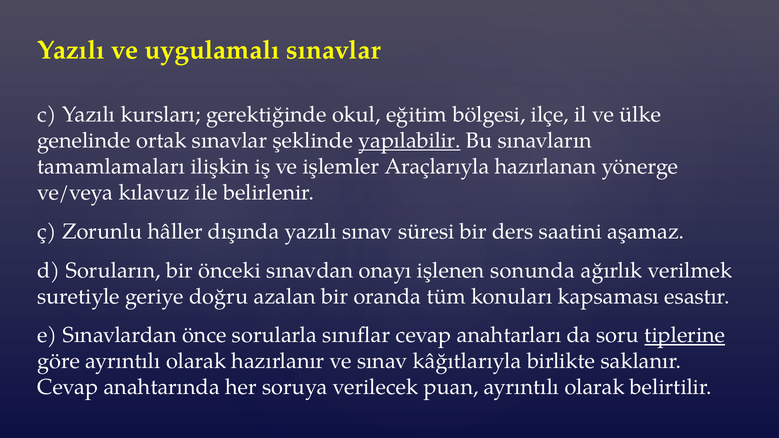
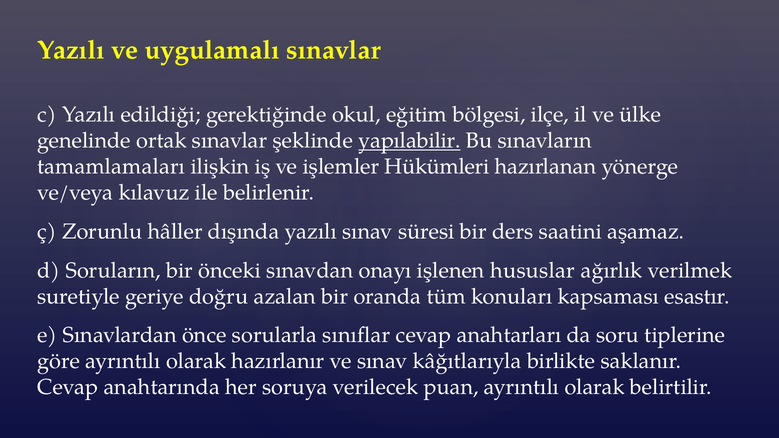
kursları: kursları -> edildiği (160, 115)
Araçlarıyla: Araçlarıyla -> Hükümleri (437, 167)
sonunda: sonunda -> hususlar (533, 271)
tiplerine underline: present -> none (685, 335)
